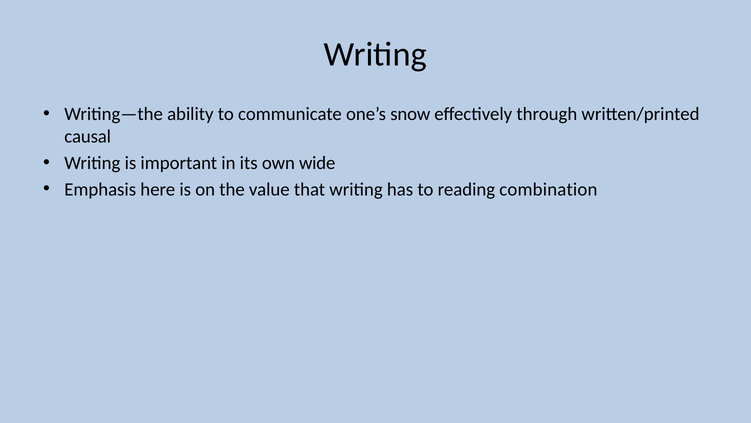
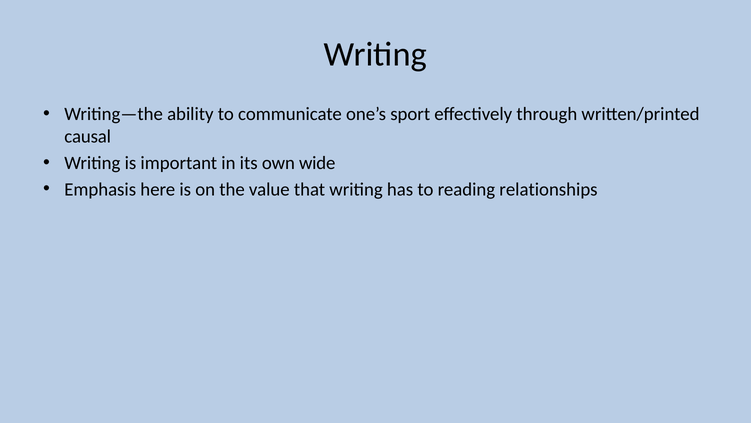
snow: snow -> sport (410, 114)
combination: combination -> relationships (548, 189)
